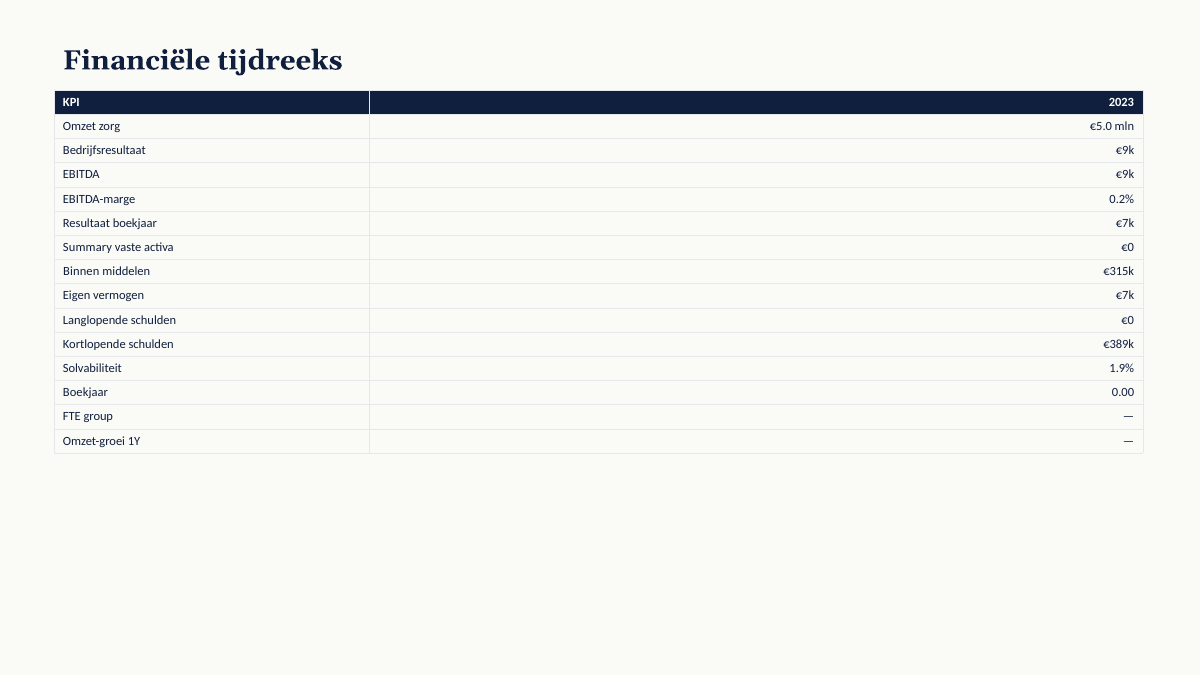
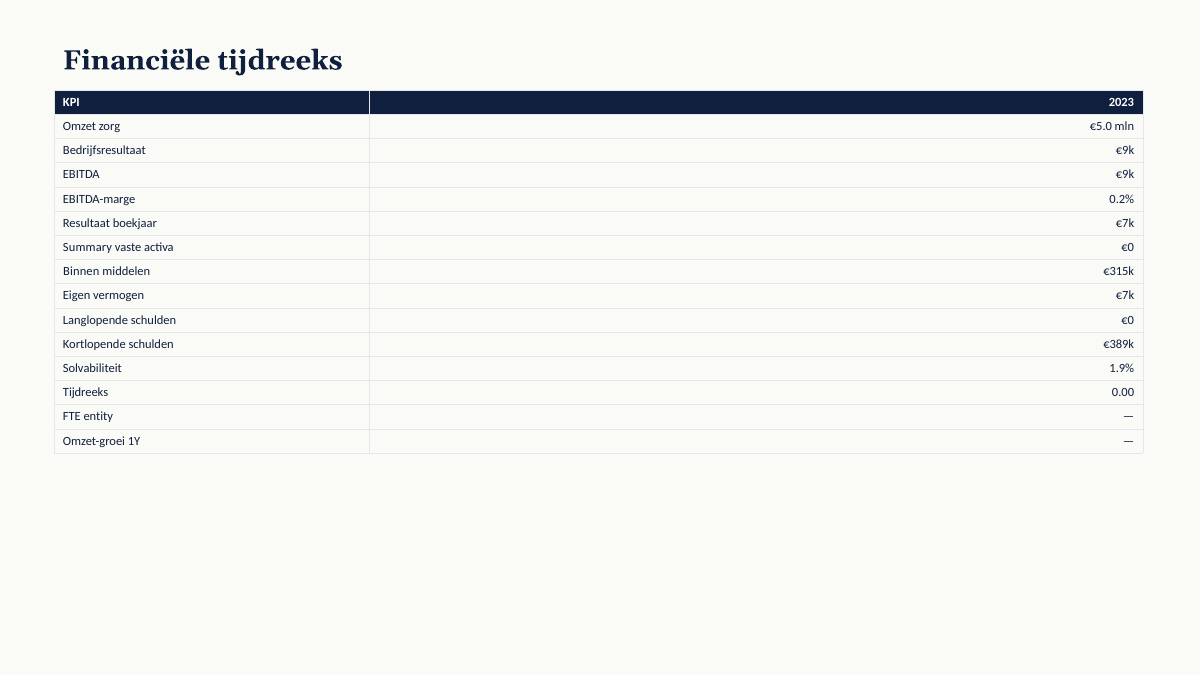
Boekjaar: Boekjaar -> Tijdreeks (86, 393)
group: group -> entity (98, 417)
